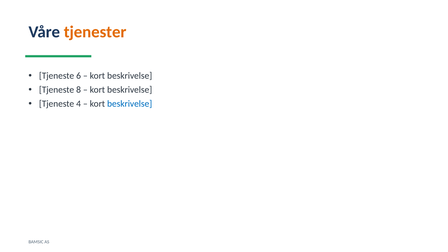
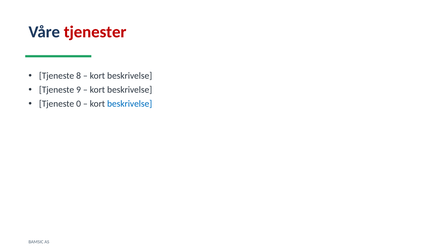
tjenester colour: orange -> red (95, 32)
6: 6 -> 8 (79, 76)
8: 8 -> 9 (79, 90)
4: 4 -> 0 (79, 104)
